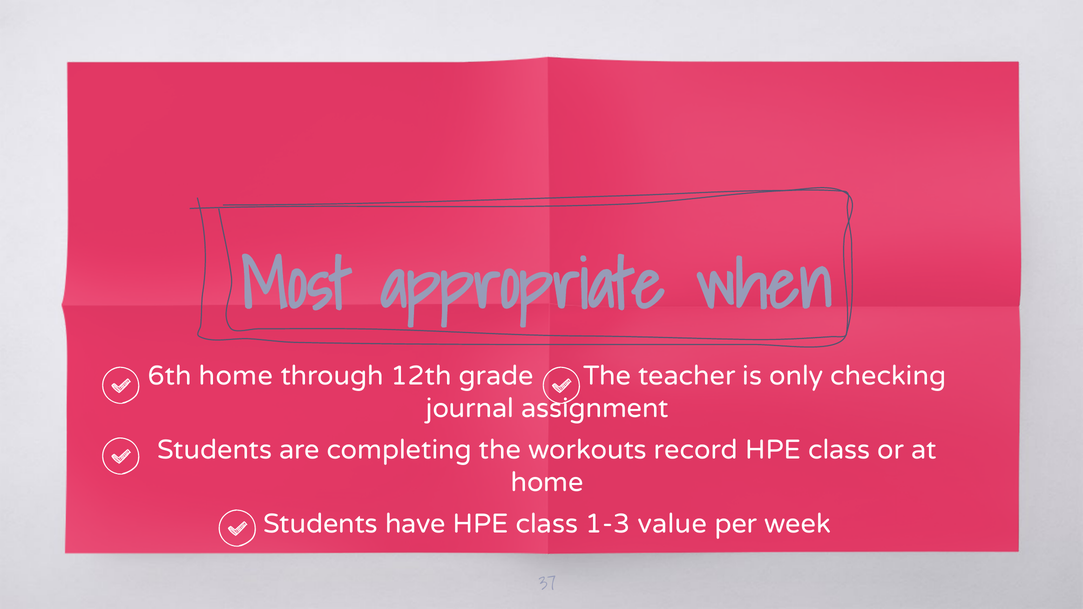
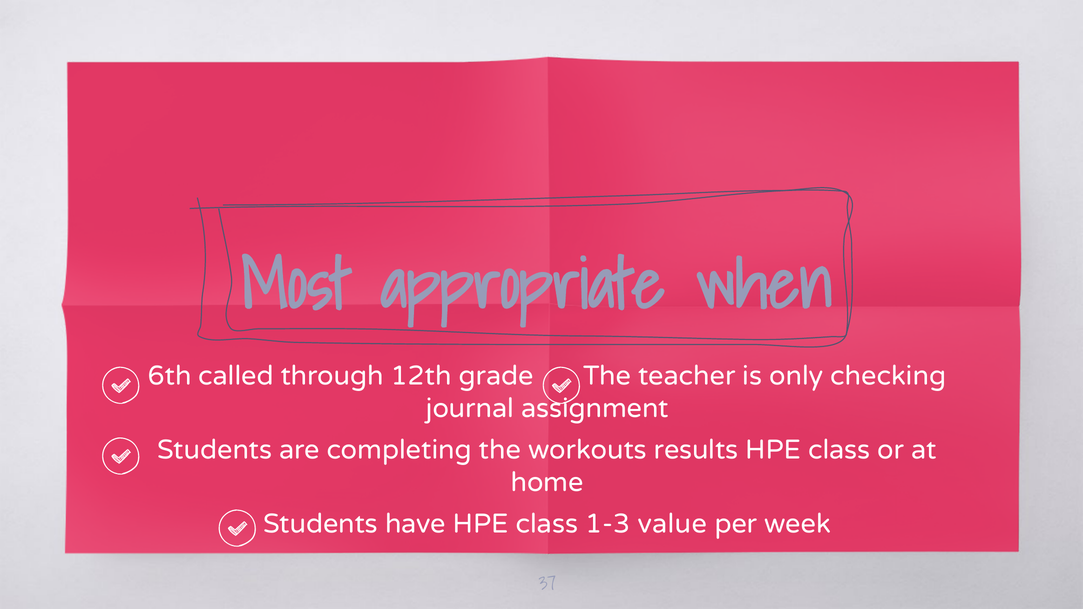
6th home: home -> called (236, 376)
record: record -> results (696, 450)
